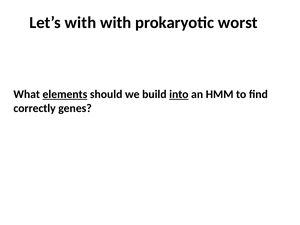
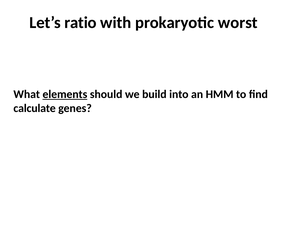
Let’s with: with -> ratio (81, 23)
into underline: present -> none (179, 94)
correctly: correctly -> calculate (35, 108)
